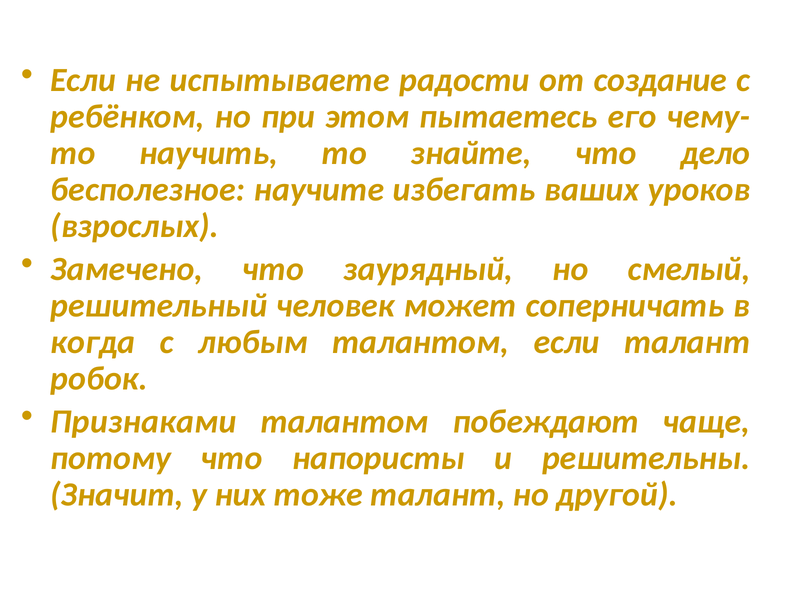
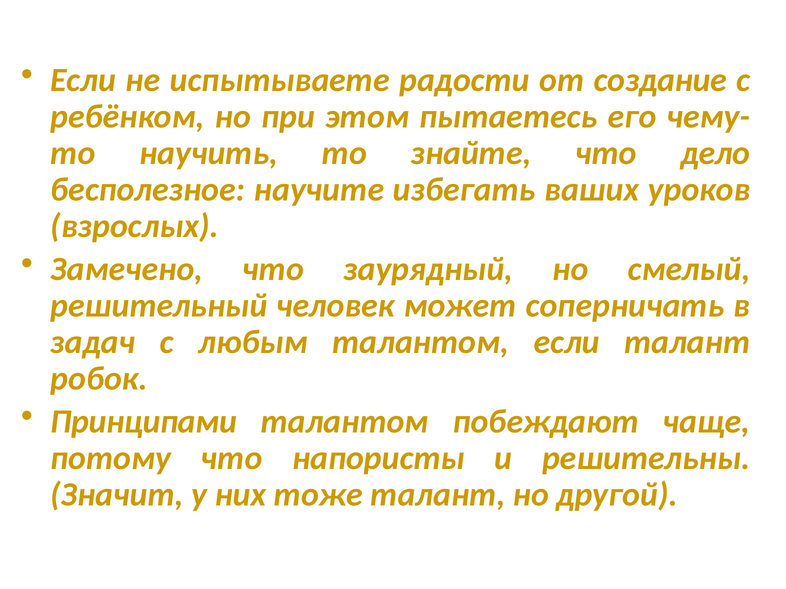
когда: когда -> задач (93, 342)
Признаками: Признаками -> Принципами (144, 422)
